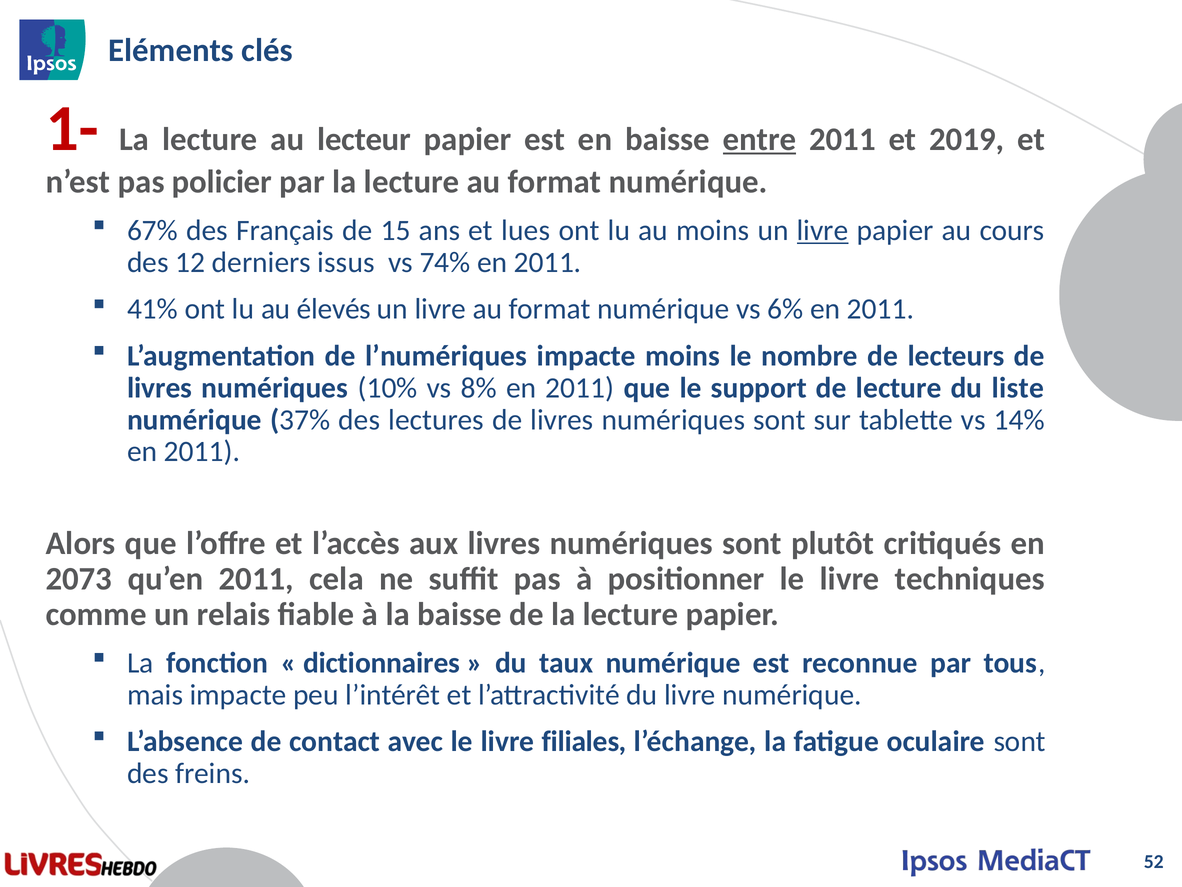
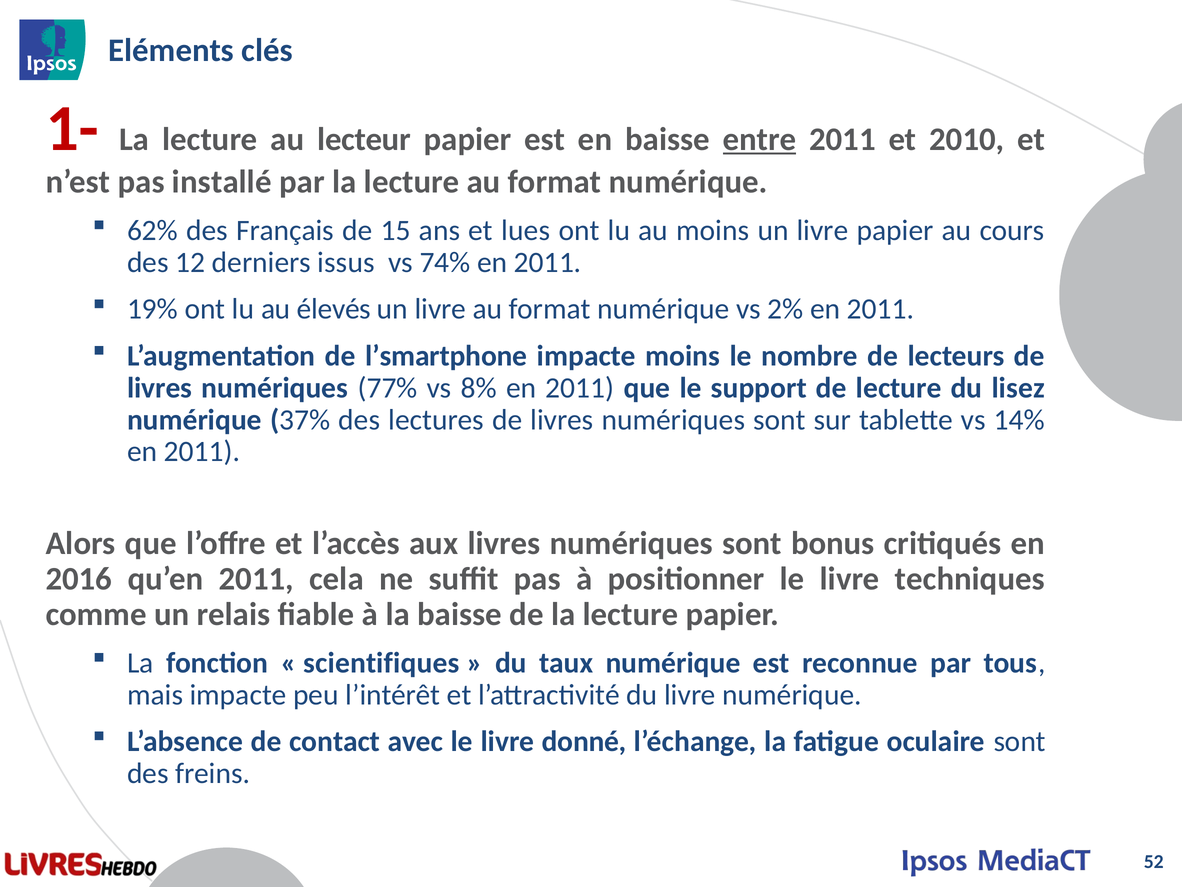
2019: 2019 -> 2010 (967, 139)
policier: policier -> installé (222, 182)
67%: 67% -> 62% (153, 230)
livre underline: present -> none (823, 230)
41%: 41% -> 19% (153, 309)
6%: 6% -> 2% (785, 309)
l’numériques: l’numériques -> l’smartphone (446, 356)
10%: 10% -> 77% (388, 388)
liste: liste -> lisez (1018, 388)
plutôt: plutôt -> bonus (833, 543)
2073: 2073 -> 2016 (79, 578)
dictionnaires: dictionnaires -> scientifiques (381, 662)
filiales: filiales -> donné (584, 741)
